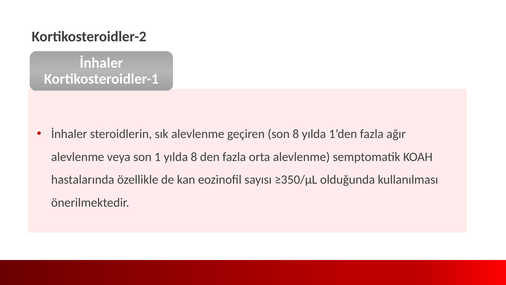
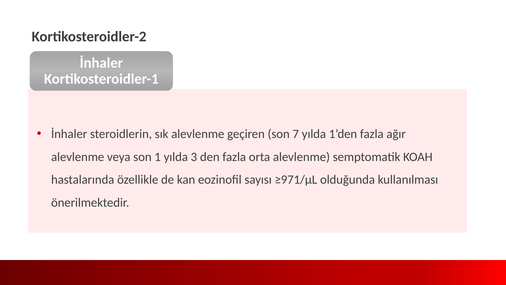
son 8: 8 -> 7 (296, 134)
yılda 8: 8 -> 3 (194, 157)
≥350/µL: ≥350/µL -> ≥971/µL (296, 179)
